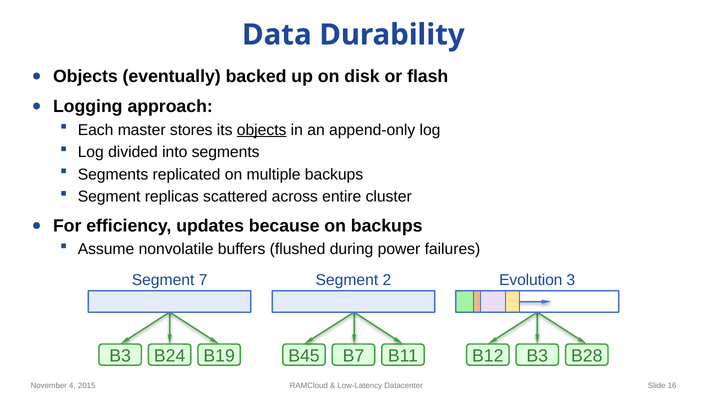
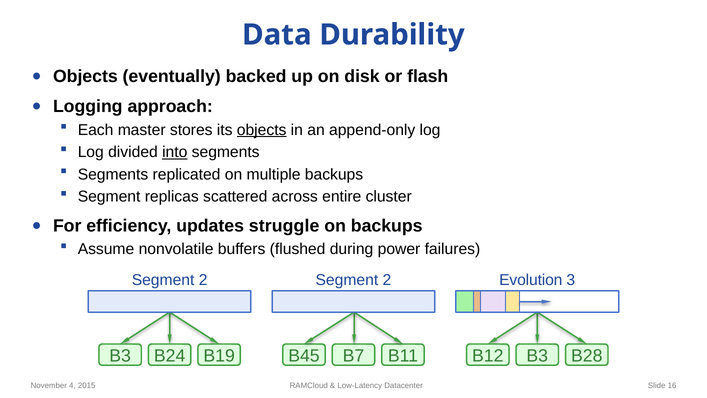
into underline: none -> present (175, 152)
because: because -> struggle (284, 226)
7: 7 -> 2 (203, 280)
